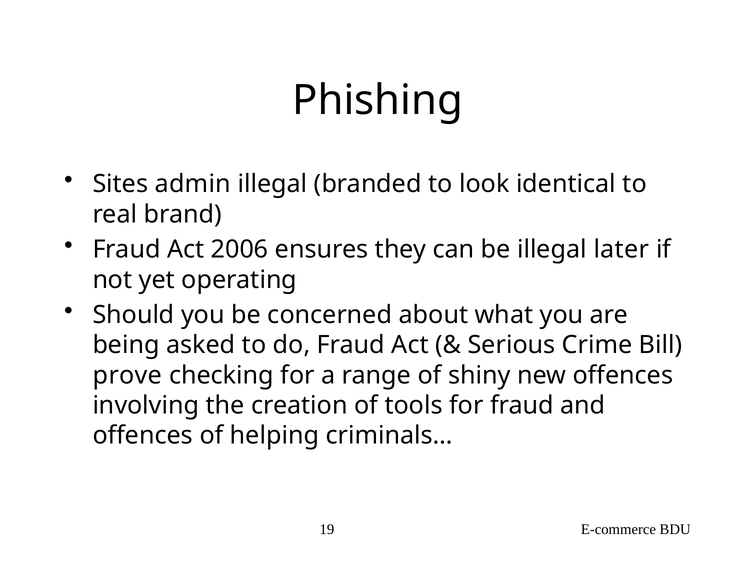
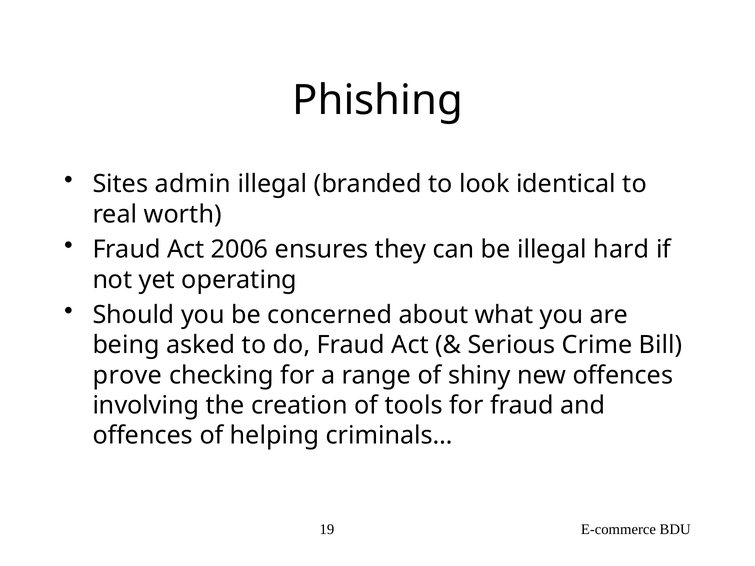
brand: brand -> worth (183, 214)
later: later -> hard (621, 250)
